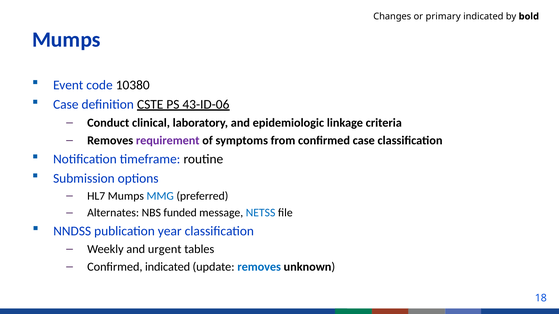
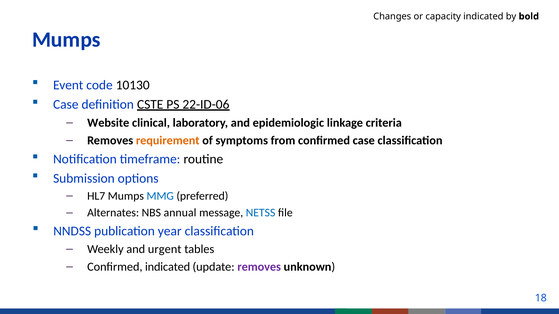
primary: primary -> capacity (443, 16)
10380: 10380 -> 10130 (133, 85)
43-ID-06: 43-ID-06 -> 22-ID-06 (206, 104)
Conduct: Conduct -> Website (108, 123)
requirement colour: purple -> orange (168, 141)
funded: funded -> annual (180, 213)
removes colour: blue -> purple (259, 267)
